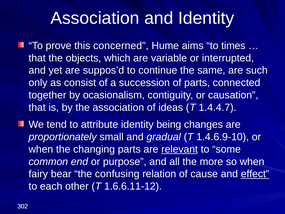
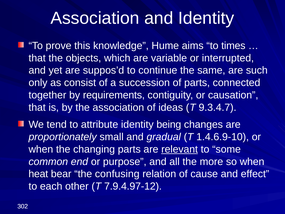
concerned: concerned -> knowledge (121, 46)
ocasionalism: ocasionalism -> requirements (114, 95)
1.4.4.7: 1.4.4.7 -> 9.3.4.7 (218, 107)
fairy: fairy -> heat (38, 174)
effect underline: present -> none (255, 174)
1.6.6.11-12: 1.6.6.11-12 -> 7.9.4.97-12 (133, 186)
